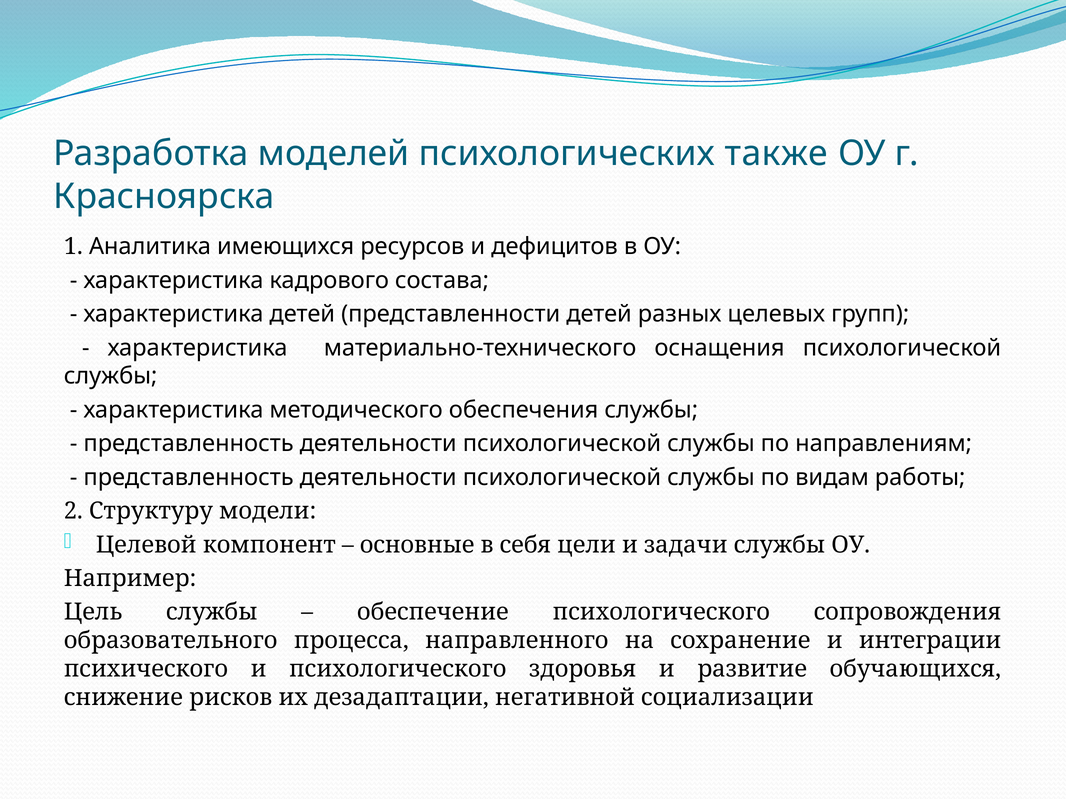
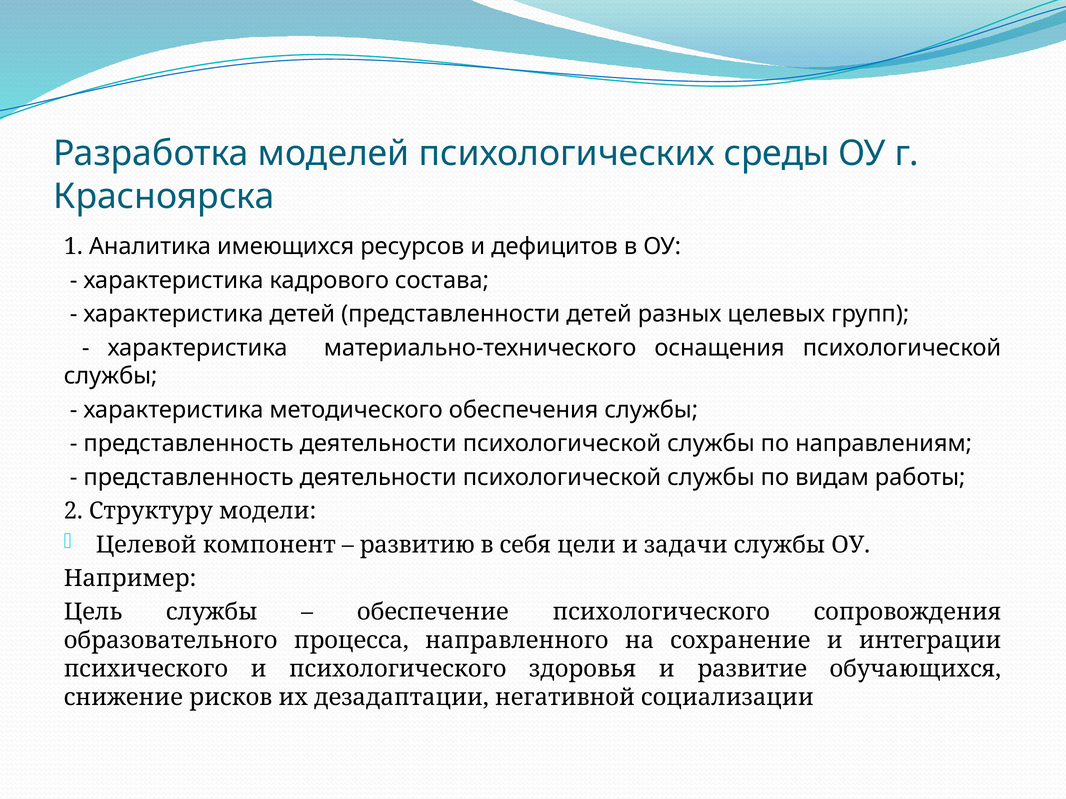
также: также -> среды (777, 154)
основные: основные -> развитию (417, 545)
